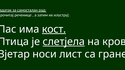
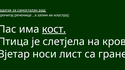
слетјела underline: present -> none (64, 42)
